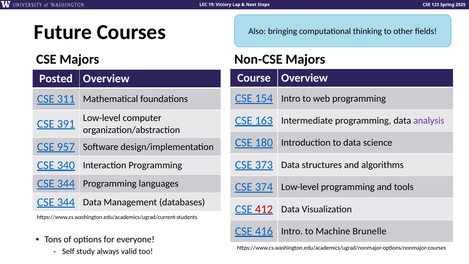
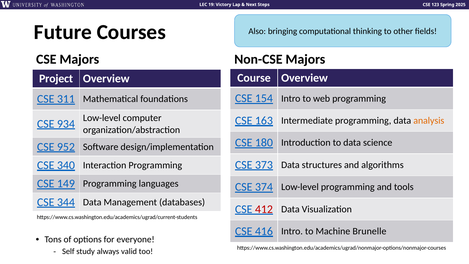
Posted: Posted -> Project (56, 78)
analysis colour: purple -> orange (429, 121)
391: 391 -> 934 (66, 124)
957: 957 -> 952 (66, 147)
344: 344 -> 149 (66, 184)
